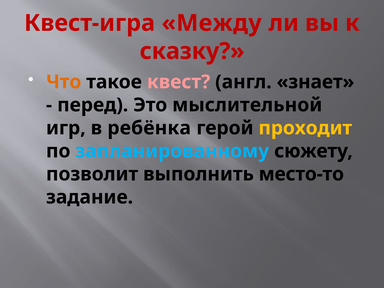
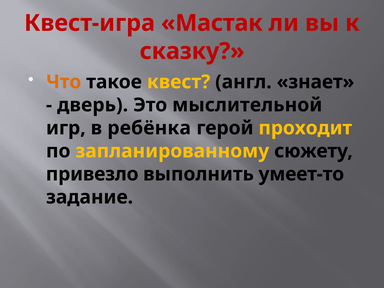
Между: Между -> Мастак (212, 23)
квест colour: pink -> yellow (179, 82)
перед: перед -> дверь (93, 105)
запланированному colour: light blue -> yellow (172, 151)
позволит: позволит -> привезло (92, 174)
место-то: место-то -> умеет-то (301, 174)
